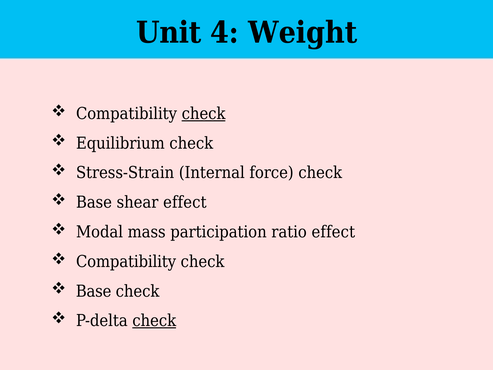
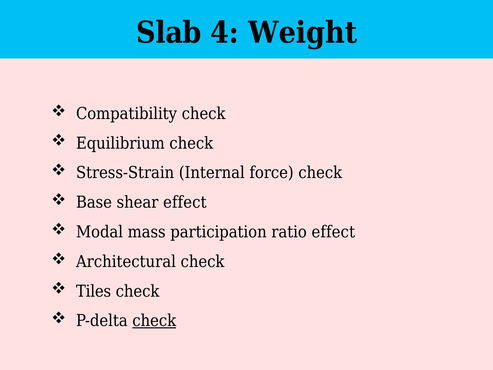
Unit: Unit -> Slab (169, 33)
check underline: present -> none (204, 114)
Compatibility: Compatibility -> Architectural (126, 261)
Base: Base -> Tiles (94, 291)
